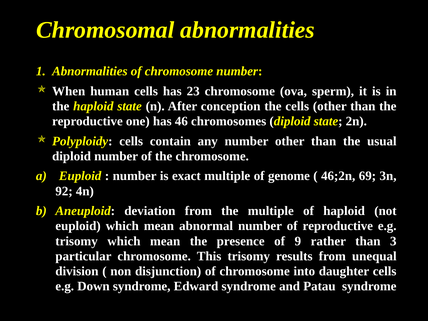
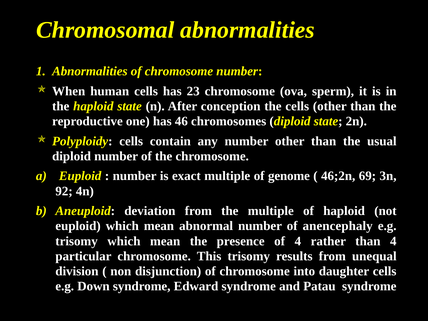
of reproductive: reproductive -> anencephaly (338, 226)
of 9: 9 -> 4 (298, 241)
than 3: 3 -> 4 (393, 241)
